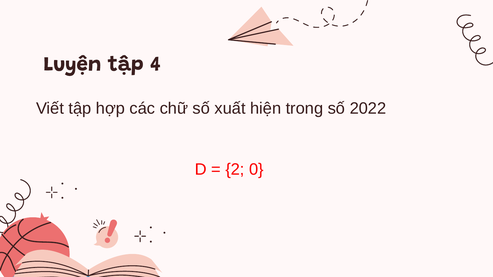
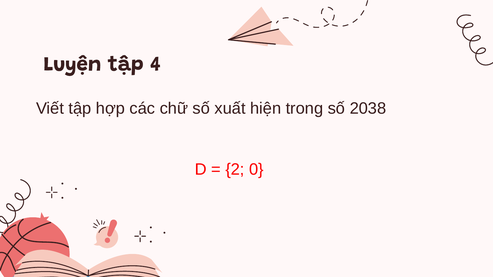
2022: 2022 -> 2038 (368, 109)
